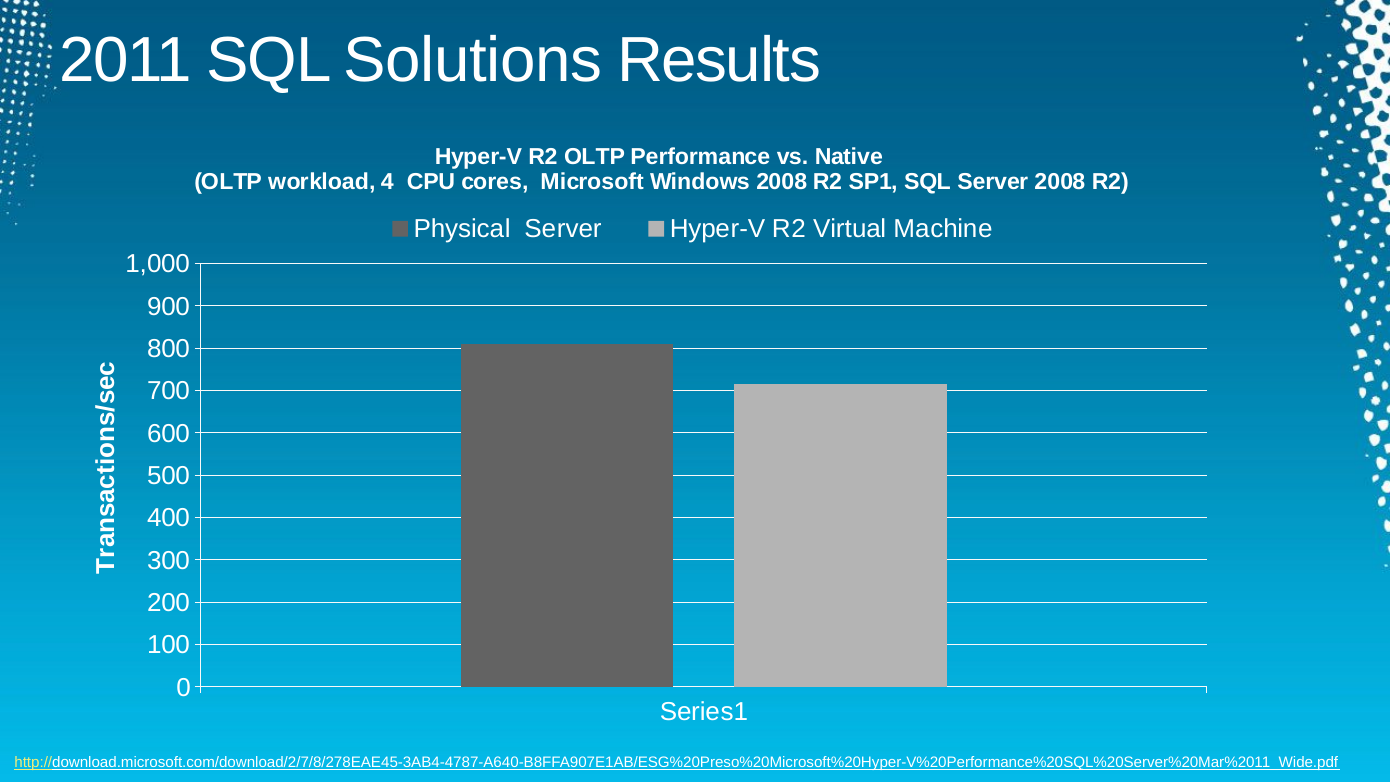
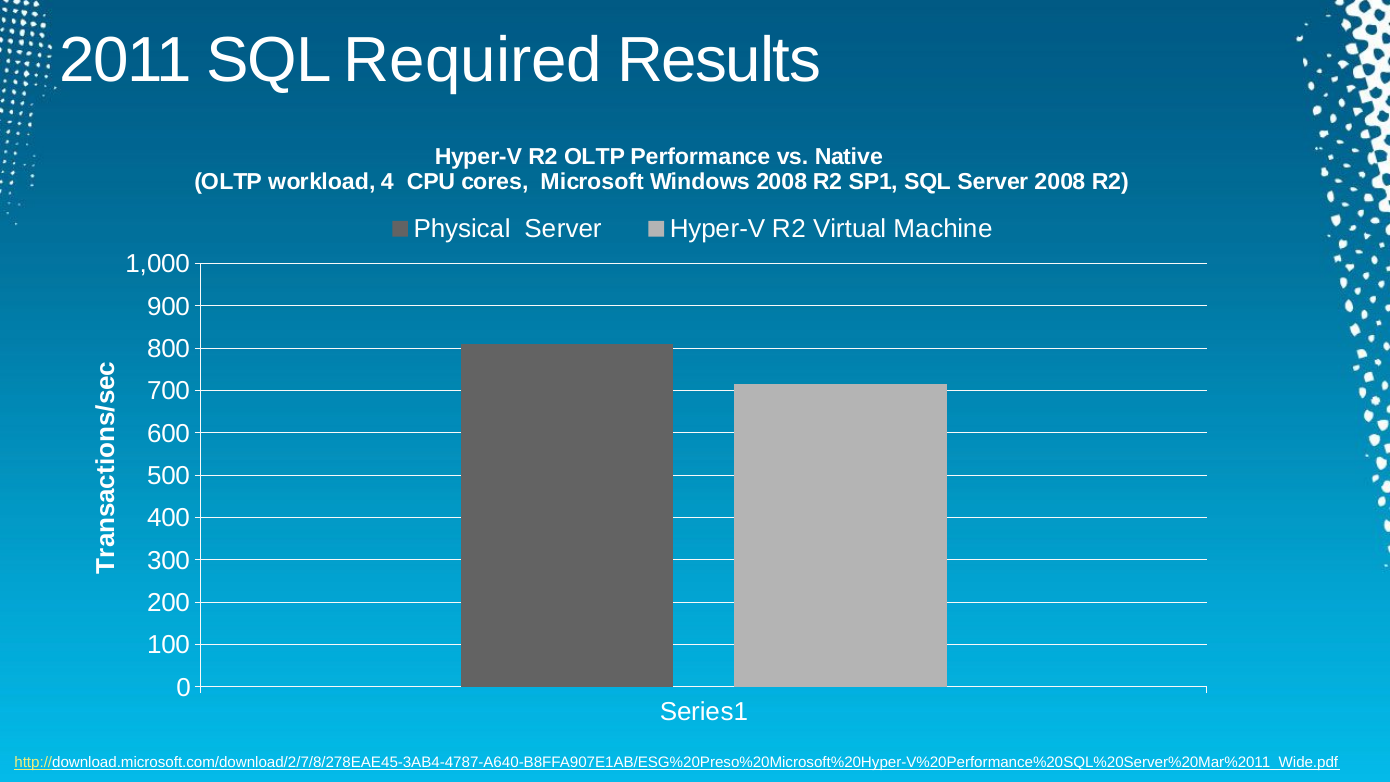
Solutions: Solutions -> Required (473, 60)
